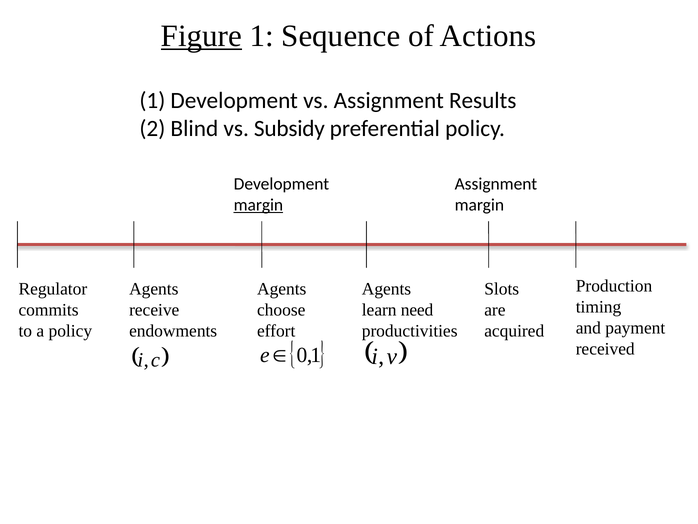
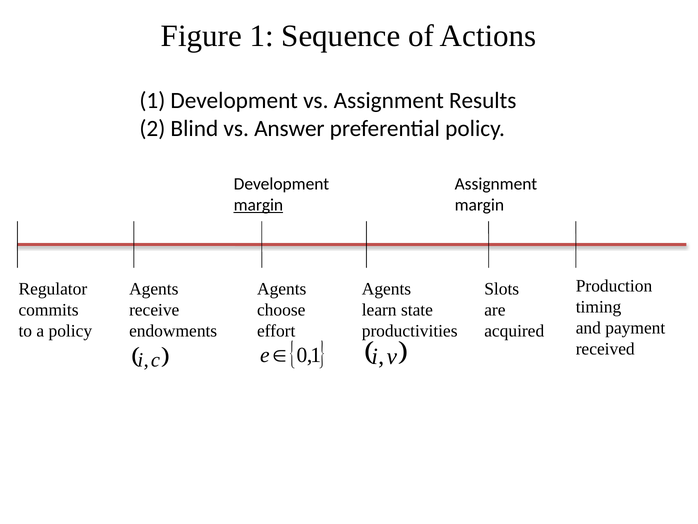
Figure underline: present -> none (201, 36)
Subsidy: Subsidy -> Answer (289, 128)
need: need -> state (417, 310)
